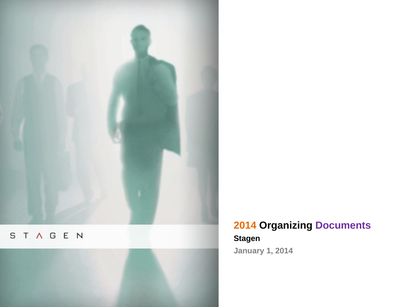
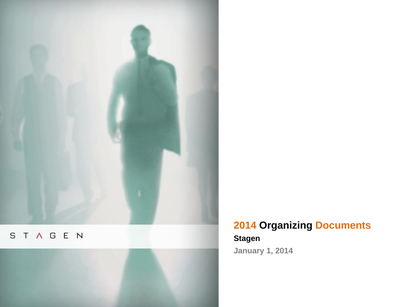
Documents colour: purple -> orange (343, 225)
